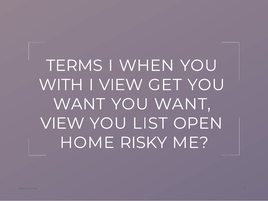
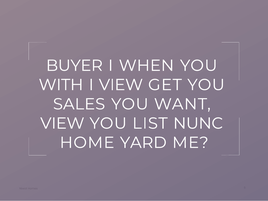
TERMS: TERMS -> BUYER (74, 66)
WANT: WANT -> SALES (79, 104)
OPEN: OPEN -> NUNC (198, 123)
RISKY: RISKY -> YARD (143, 143)
